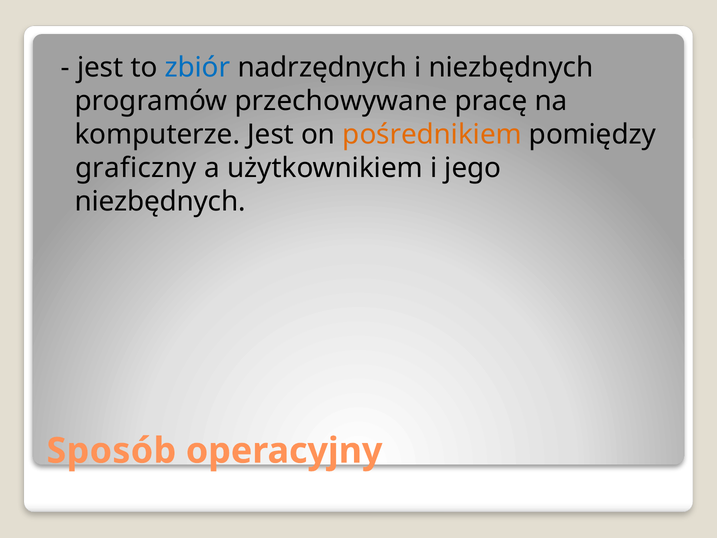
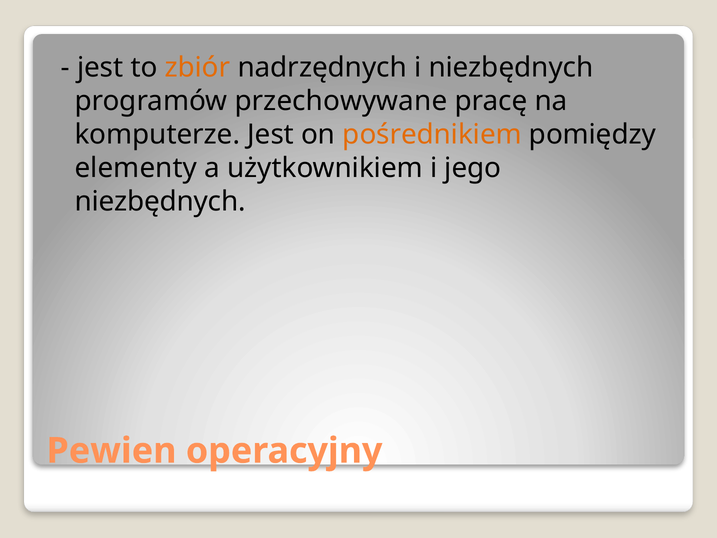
zbiór colour: blue -> orange (198, 67)
graficzny: graficzny -> elementy (136, 168)
Sposób: Sposób -> Pewien (111, 451)
